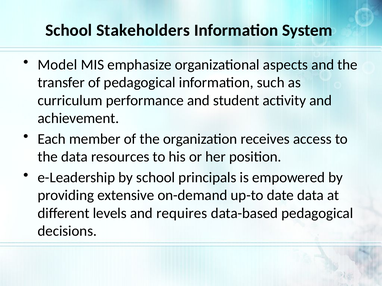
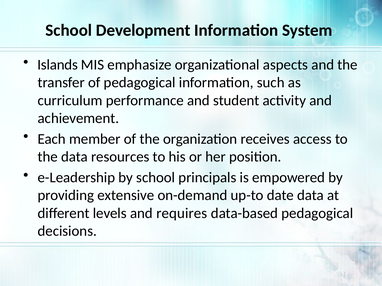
Stakeholders: Stakeholders -> Development (143, 30)
Model: Model -> Islands (58, 65)
